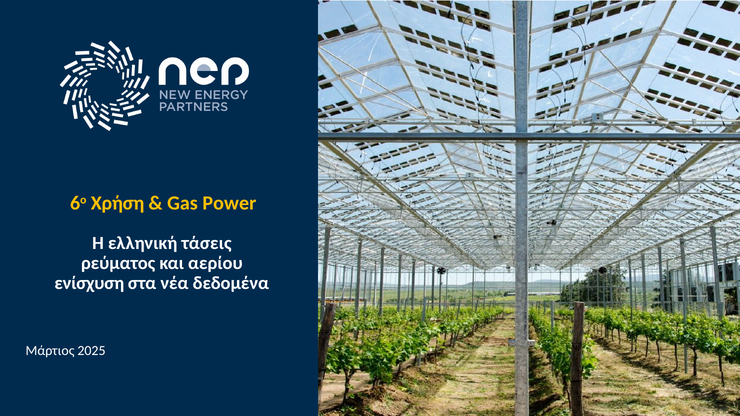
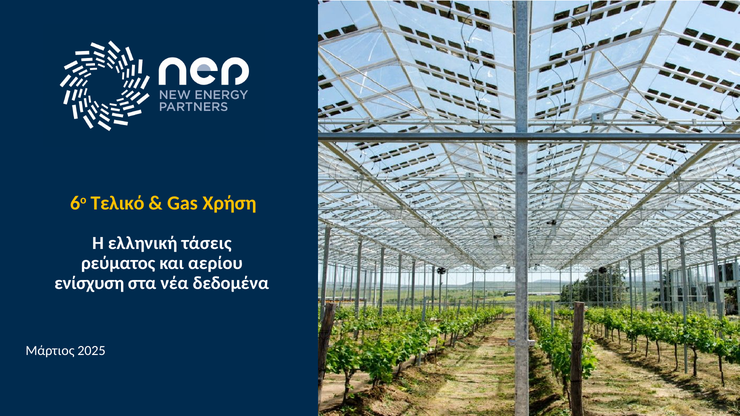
Χρήση: Χρήση -> Τελικό (118, 203)
Power: Power -> Χρήση (229, 203)
